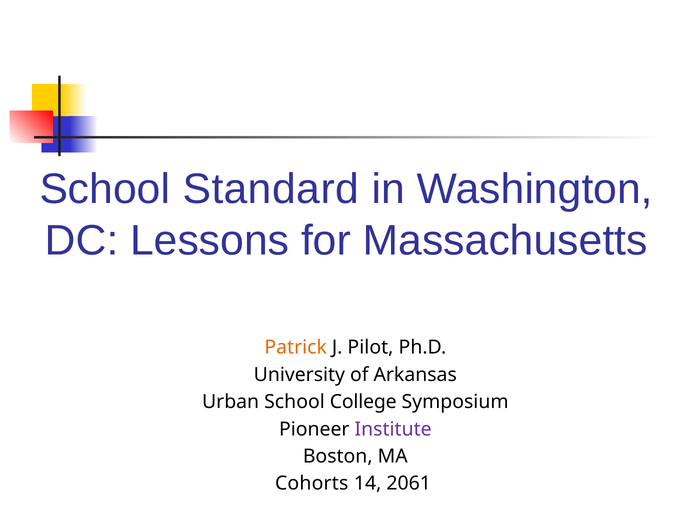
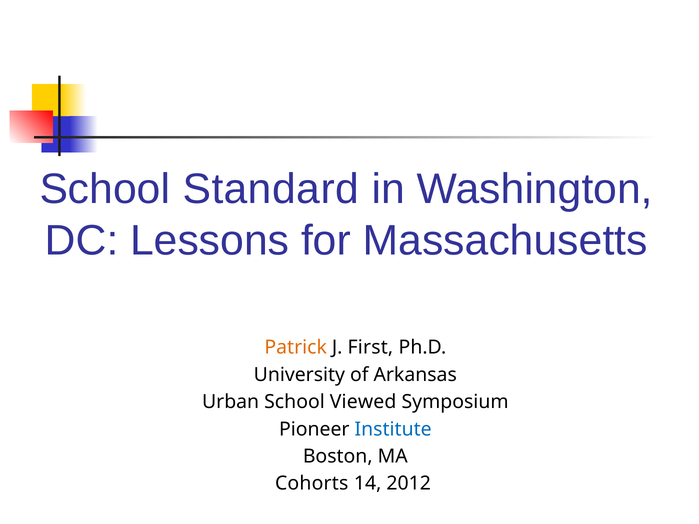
Pilot: Pilot -> First (370, 348)
College: College -> Viewed (363, 402)
Institute colour: purple -> blue (393, 429)
2061: 2061 -> 2012 (409, 484)
